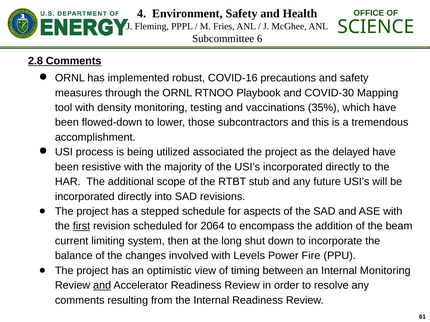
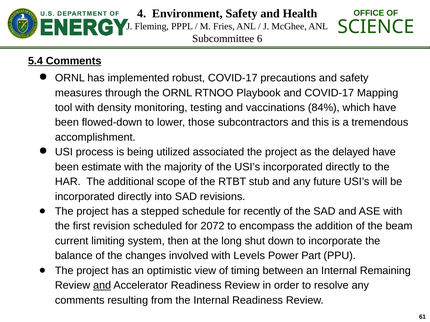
2.8: 2.8 -> 5.4 (35, 61)
robust COVID-16: COVID-16 -> COVID-17 (233, 78)
and COVID-30: COVID-30 -> COVID-17 (329, 93)
35%: 35% -> 84% (324, 108)
resistive: resistive -> estimate (102, 167)
aspects: aspects -> recently (262, 212)
first underline: present -> none (82, 226)
2064: 2064 -> 2072 (213, 226)
Fire: Fire -> Part (311, 256)
Internal Monitoring: Monitoring -> Remaining (385, 271)
